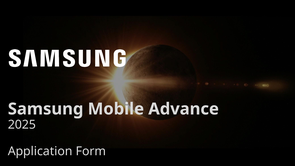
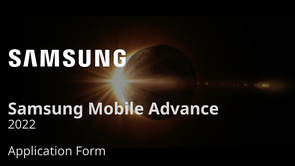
2025: 2025 -> 2022 (22, 125)
